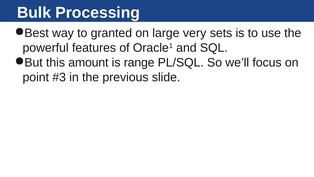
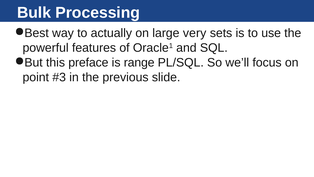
granted: granted -> actually (111, 33)
amount: amount -> preface (88, 62)
